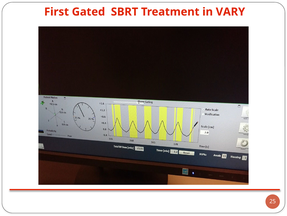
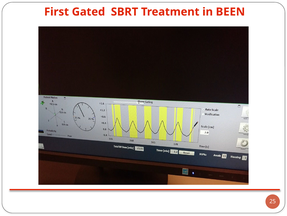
VARY: VARY -> BEEN (230, 12)
